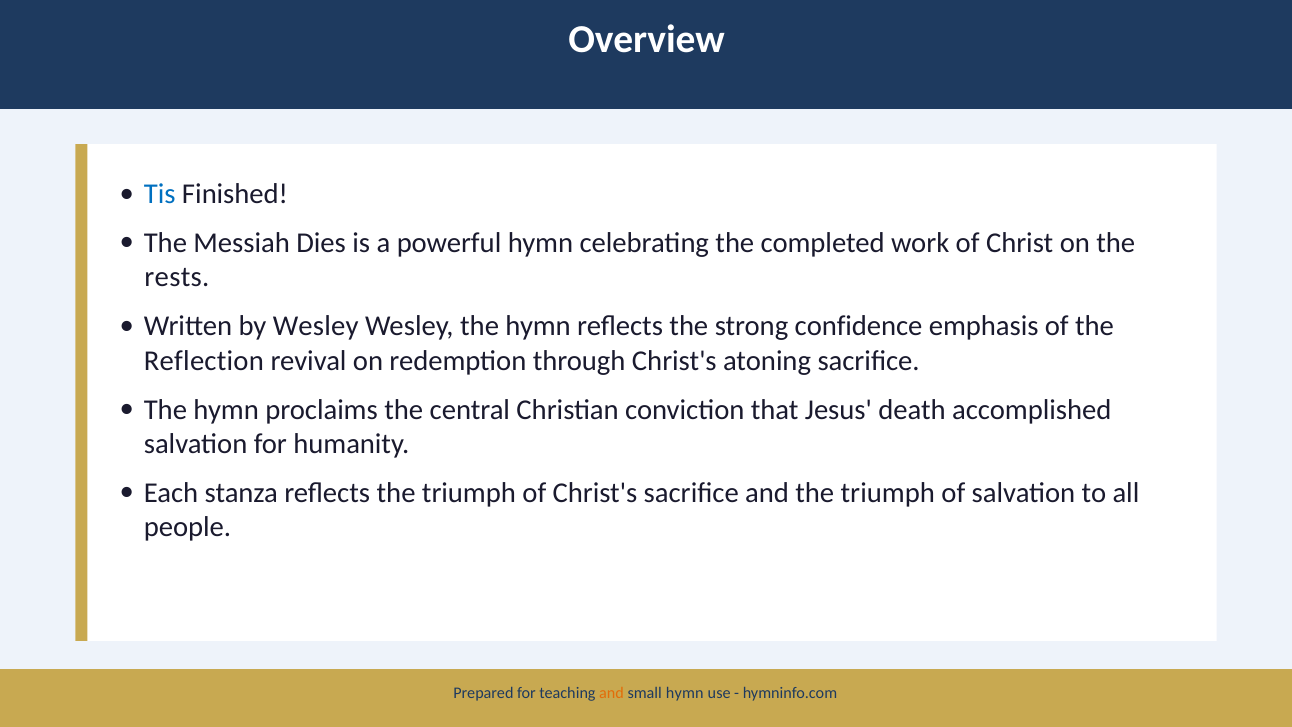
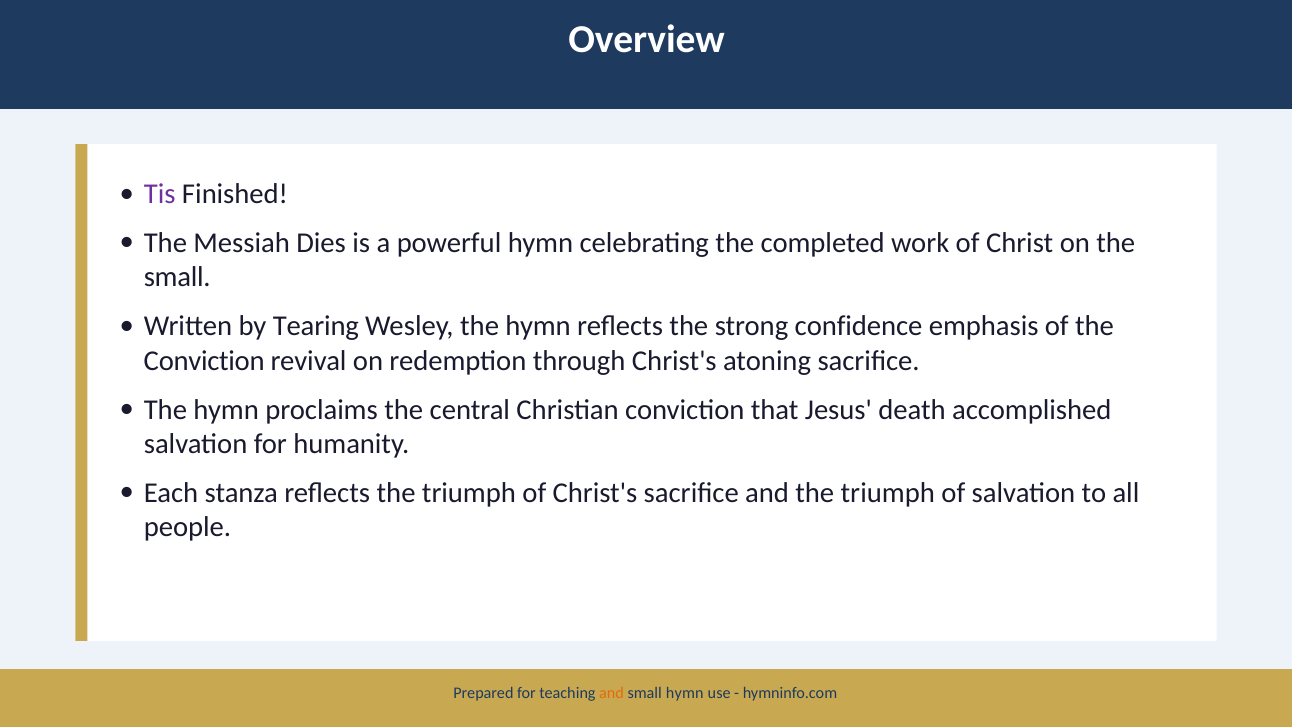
Tis colour: blue -> purple (160, 194)
rests: rests -> small (177, 277)
by Wesley: Wesley -> Tearing (316, 326)
Reflection: Reflection -> Conviction (204, 361)
